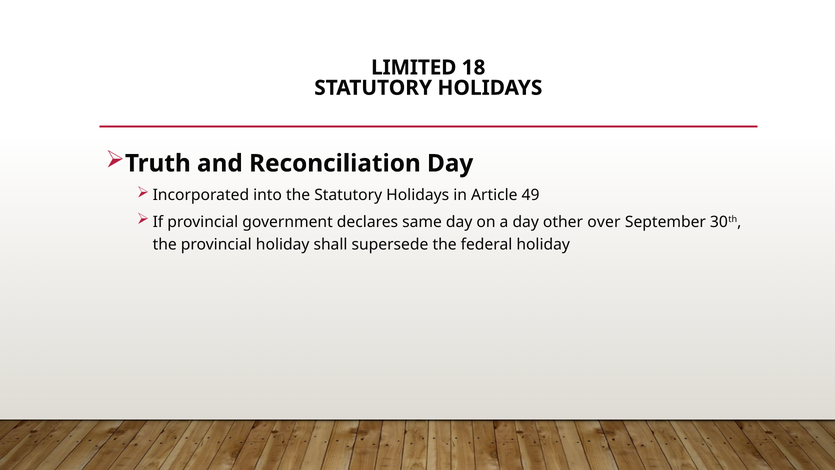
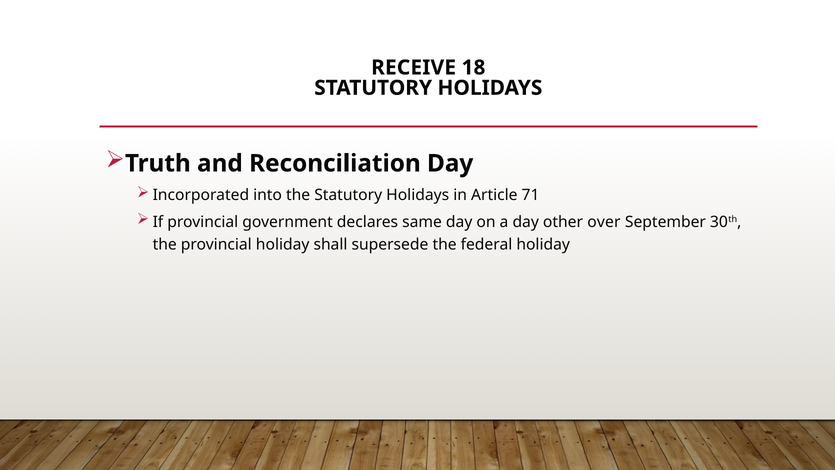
LIMITED: LIMITED -> RECEIVE (414, 68)
49: 49 -> 71 (531, 195)
